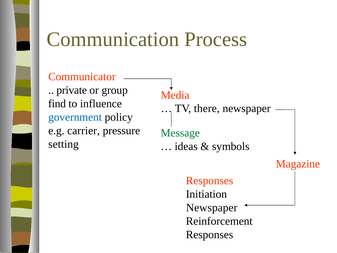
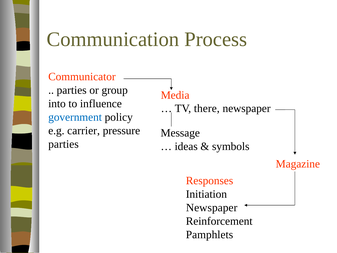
private: private -> parties (72, 90)
find: find -> into (57, 104)
Message colour: green -> black (180, 133)
setting: setting -> parties (64, 144)
Responses: Responses -> Pamphlets (209, 234)
